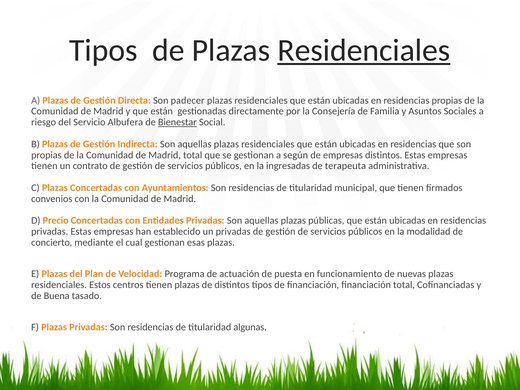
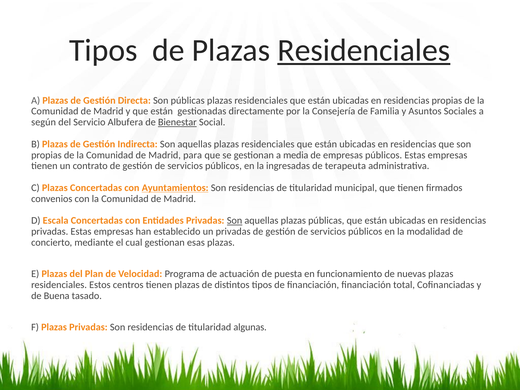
Son padecer: padecer -> públicas (188, 100)
riesgo: riesgo -> según (44, 122)
Madrid total: total -> para (193, 155)
según: según -> media (296, 155)
empresas distintos: distintos -> públicos (384, 155)
Ayuntamientos underline: none -> present (175, 188)
Precio: Precio -> Escala (56, 221)
Son underline: none -> present (235, 221)
